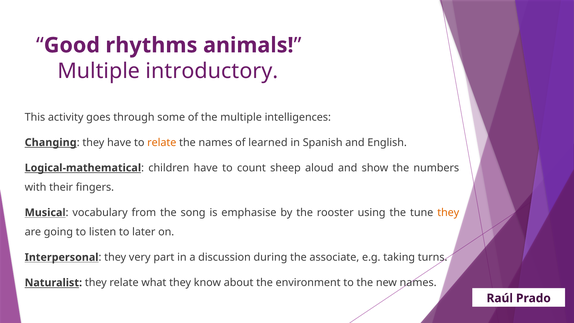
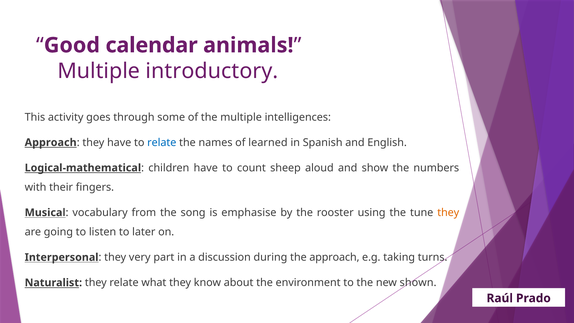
rhythms: rhythms -> calendar (152, 45)
Changing: Changing -> Approach (51, 142)
relate colour: orange -> blue (162, 142)
the associate: associate -> approach (334, 257)
new names: names -> shown (418, 283)
